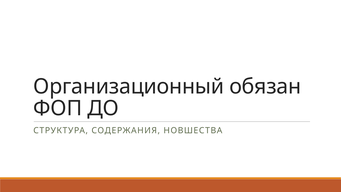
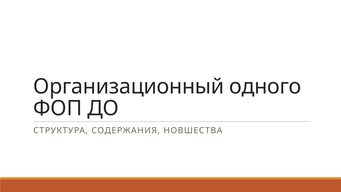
обязан: обязан -> одного (265, 87)
